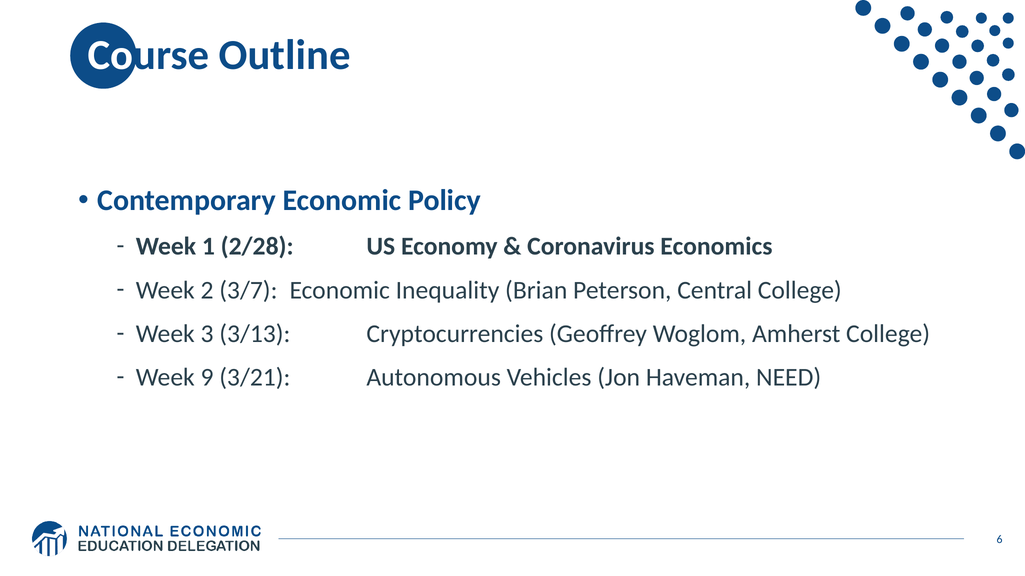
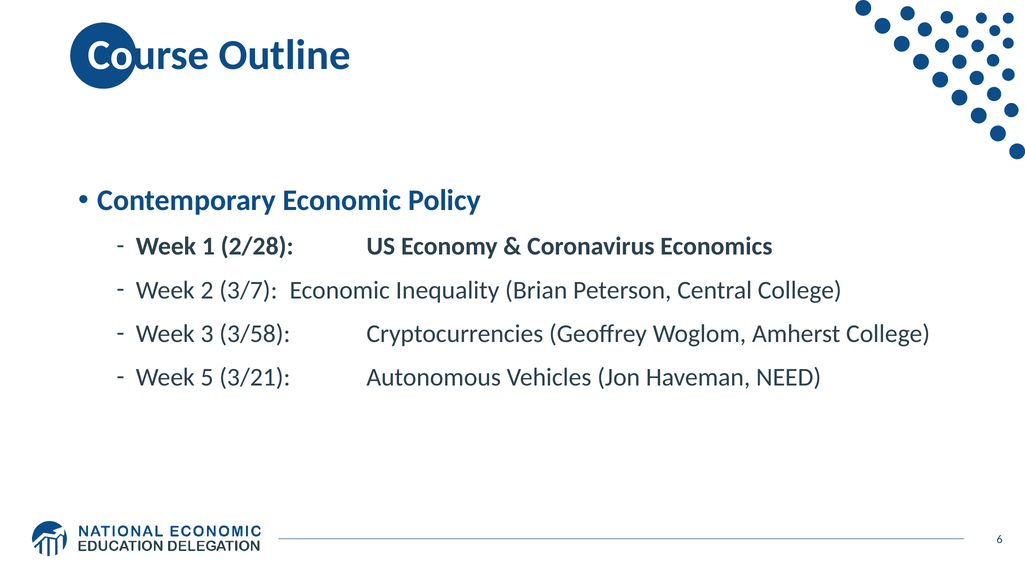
3/13: 3/13 -> 3/58 (255, 334)
9: 9 -> 5 (207, 378)
